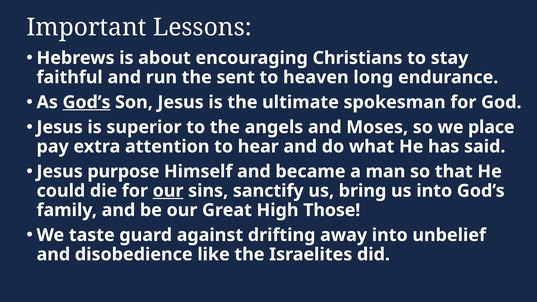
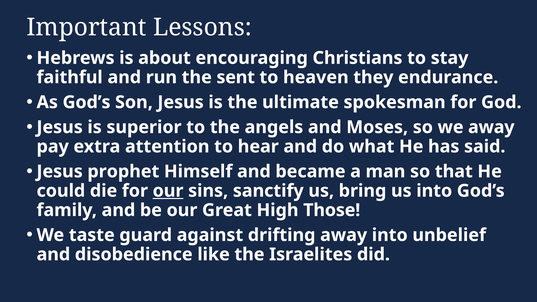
long: long -> they (373, 77)
God’s underline: present -> none (87, 102)
we place: place -> away (491, 127)
purpose: purpose -> prophet (123, 171)
